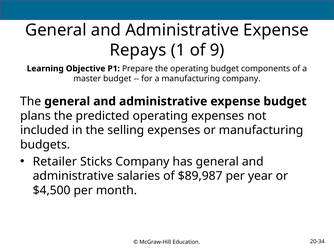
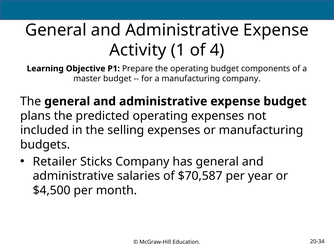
Repays: Repays -> Activity (138, 50)
9: 9 -> 4 (217, 50)
$89,987: $89,987 -> $70,587 (200, 176)
